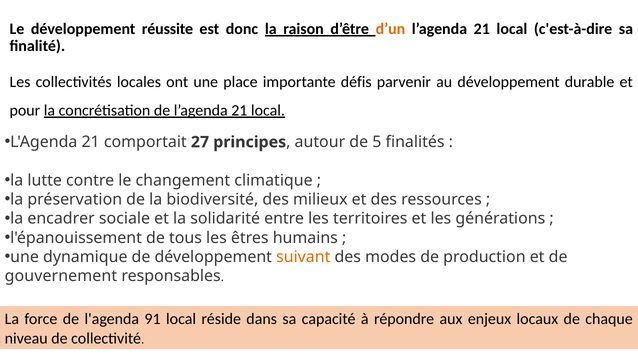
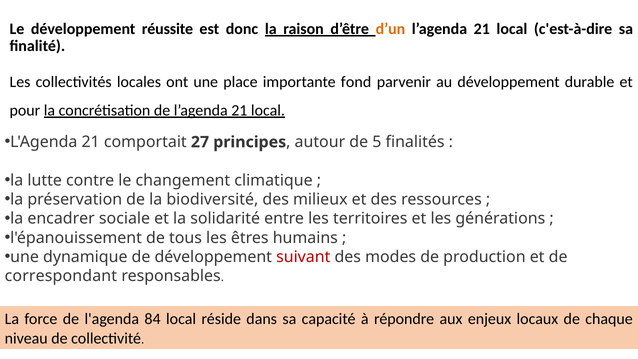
défis: défis -> fond (356, 82)
suivant colour: orange -> red (303, 257)
gouvernement: gouvernement -> correspondant (61, 276)
91: 91 -> 84 (153, 319)
